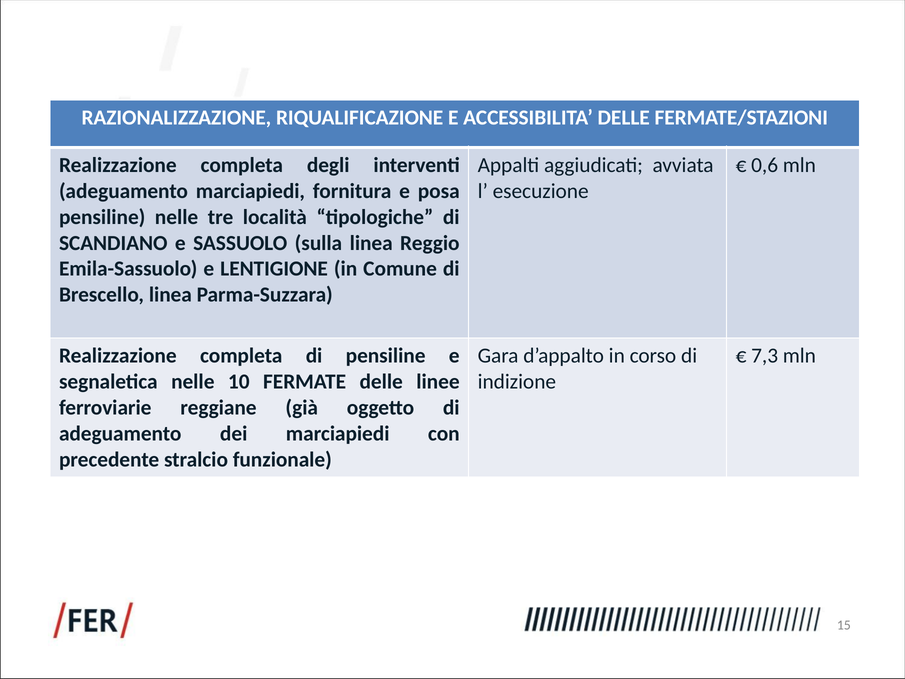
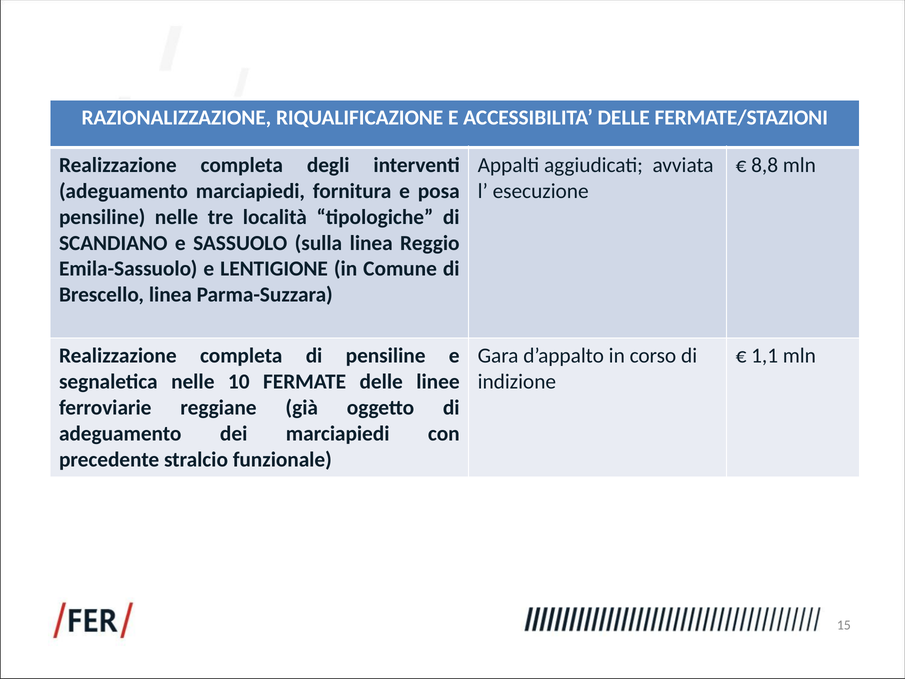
0,6: 0,6 -> 8,8 (765, 165)
7,3: 7,3 -> 1,1 (765, 356)
